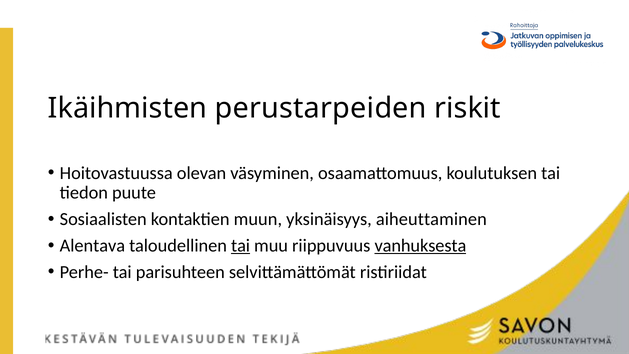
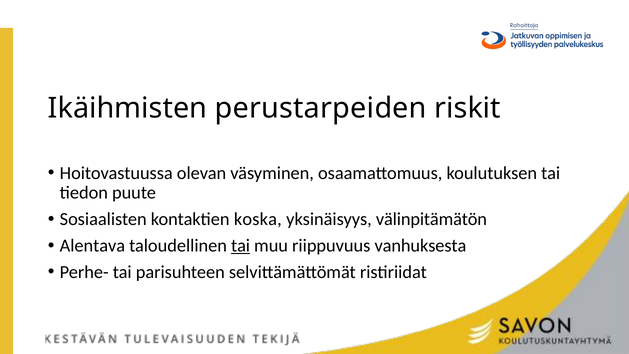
muun: muun -> koska (258, 219)
aiheuttaminen: aiheuttaminen -> välinpitämätön (431, 219)
vanhuksesta underline: present -> none (420, 246)
